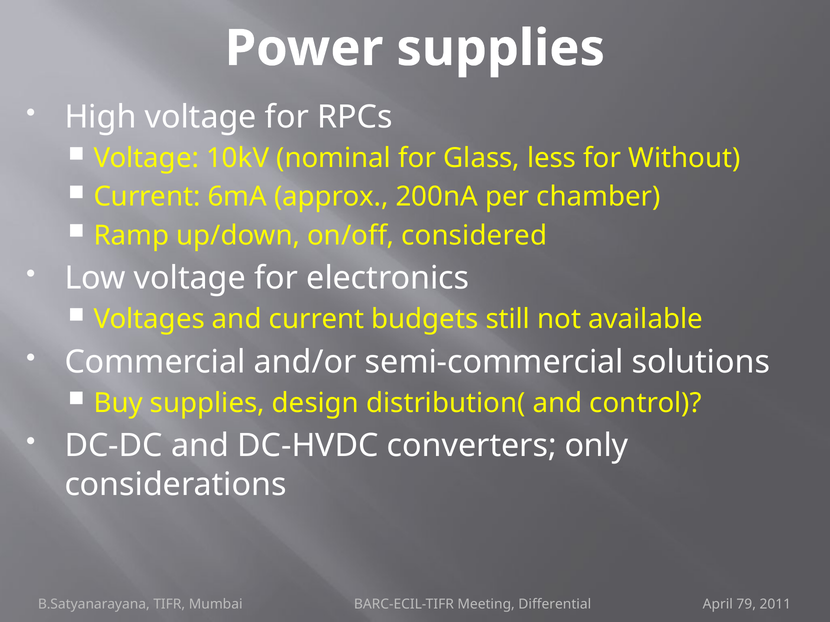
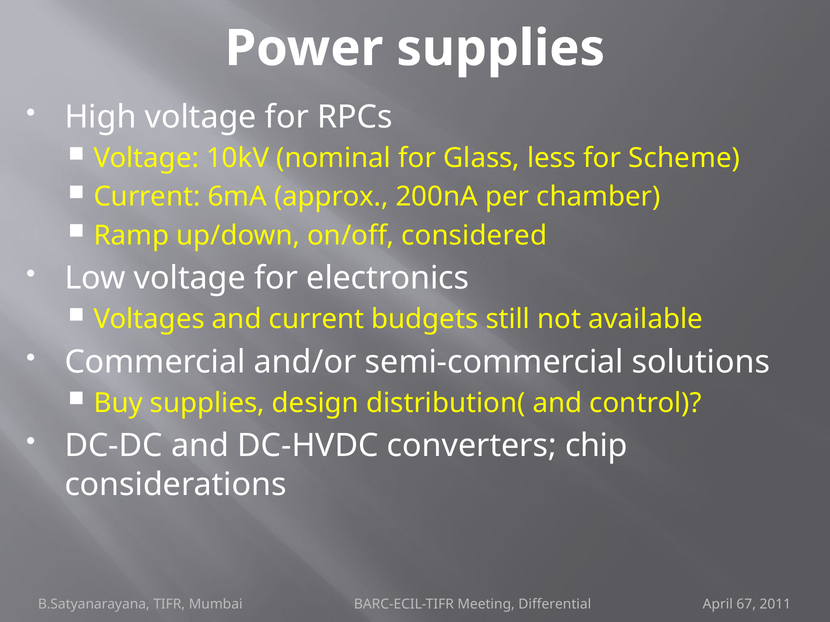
Without: Without -> Scheme (684, 158)
only: only -> chip (596, 446)
79: 79 -> 67 (746, 605)
